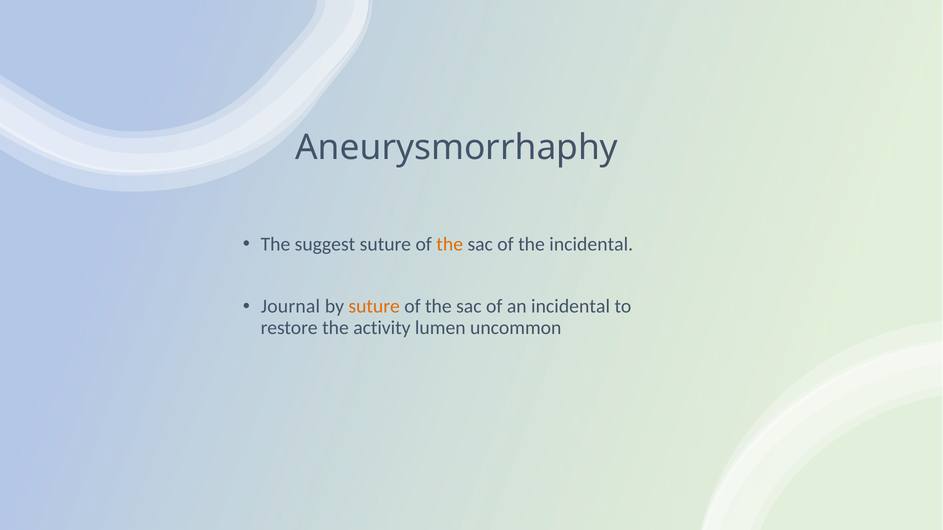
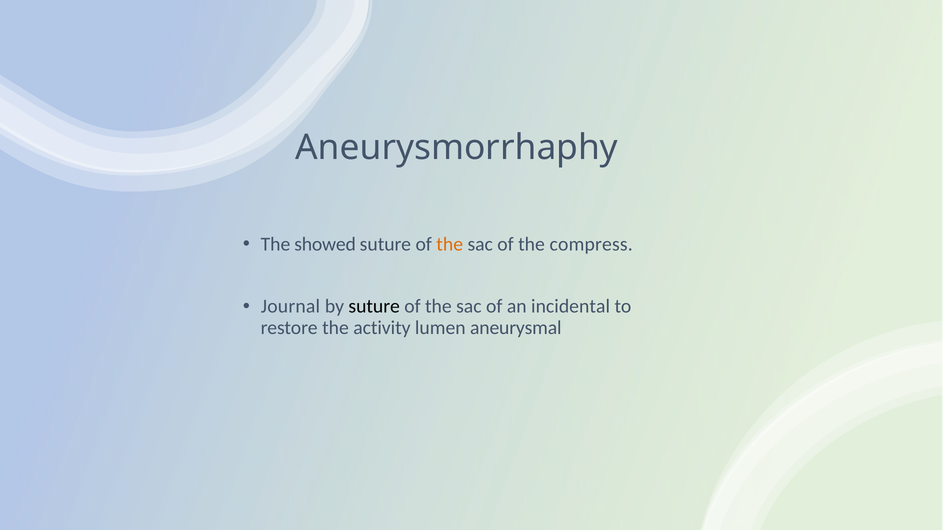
suggest: suggest -> showed (325, 245)
the incidental: incidental -> compress (591, 245)
suture colour: orange -> black (374, 307)
uncommon: uncommon -> aneurysmal (516, 328)
